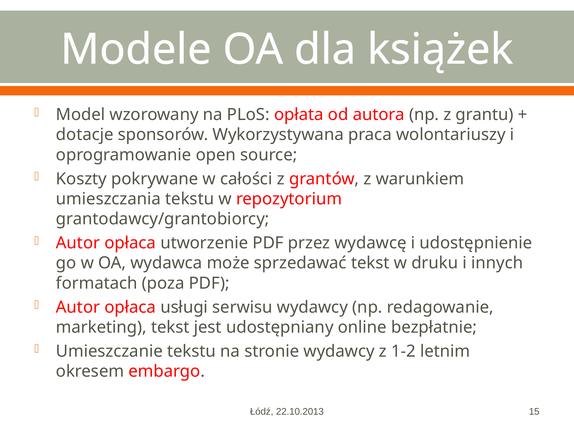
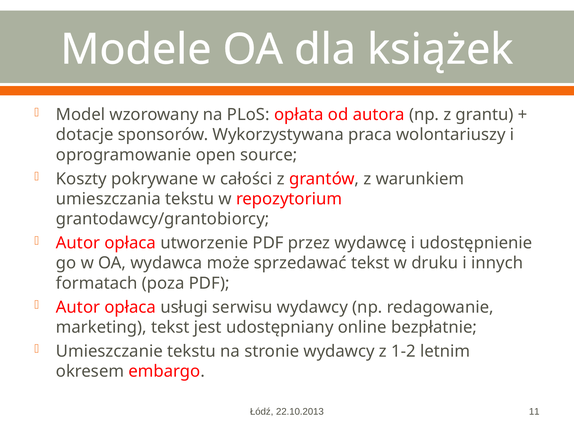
15: 15 -> 11 (534, 411)
